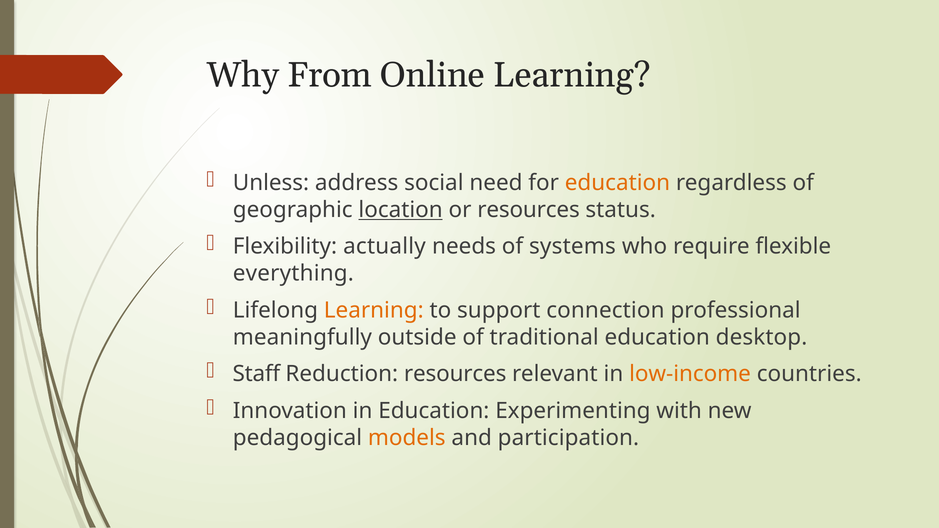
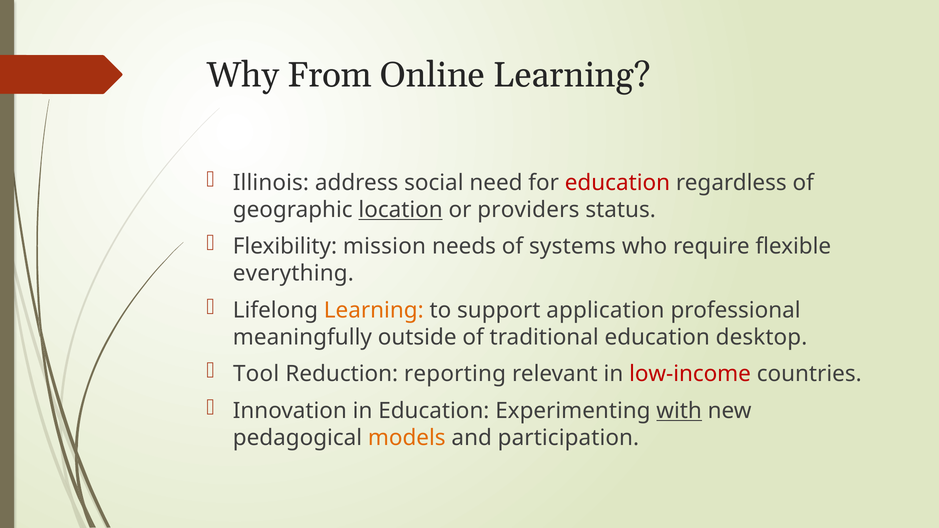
Unless: Unless -> Illinois (271, 183)
education colour: orange -> red (617, 183)
or resources: resources -> providers (528, 210)
actually: actually -> mission (384, 247)
connection: connection -> application (605, 310)
Staff: Staff -> Tool (256, 374)
Reduction resources: resources -> reporting (455, 374)
low-income colour: orange -> red (690, 374)
with underline: none -> present (679, 411)
